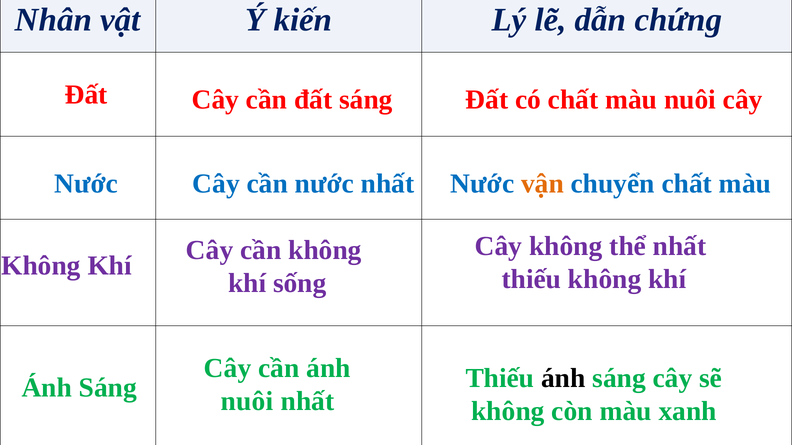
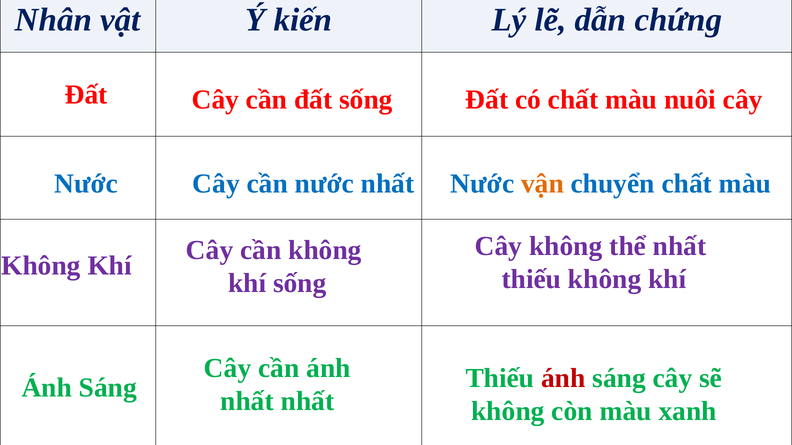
đất sáng: sáng -> sống (366, 100)
ánh colour: black -> red (563, 378)
nuôi: nuôi -> nhất (247, 402)
